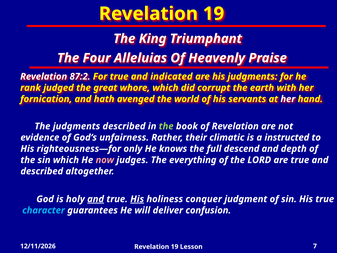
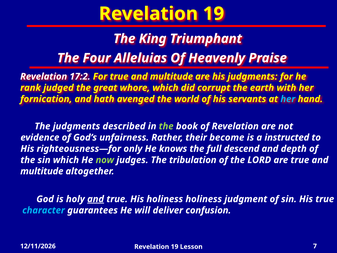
87:2: 87:2 -> 17:2 (80, 76)
For true and indicated: indicated -> multitude (171, 76)
her colour: white -> light blue (288, 99)
climatic: climatic -> become (227, 137)
now colour: pink -> light green (105, 160)
everything: everything -> tribulation (193, 160)
described: described -> multitude (42, 171)
His underline: present -> none (137, 199)
holiness conquer: conquer -> holiness (204, 199)
